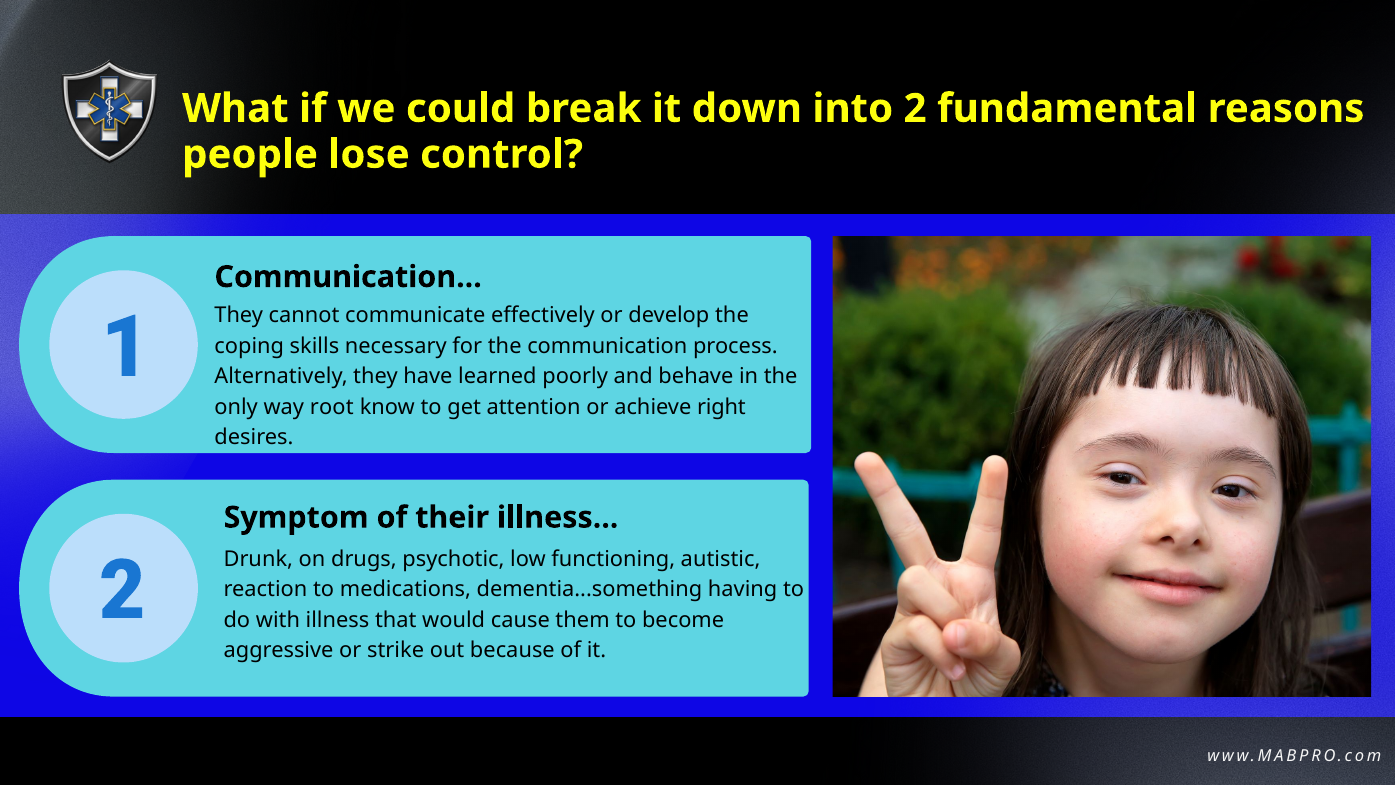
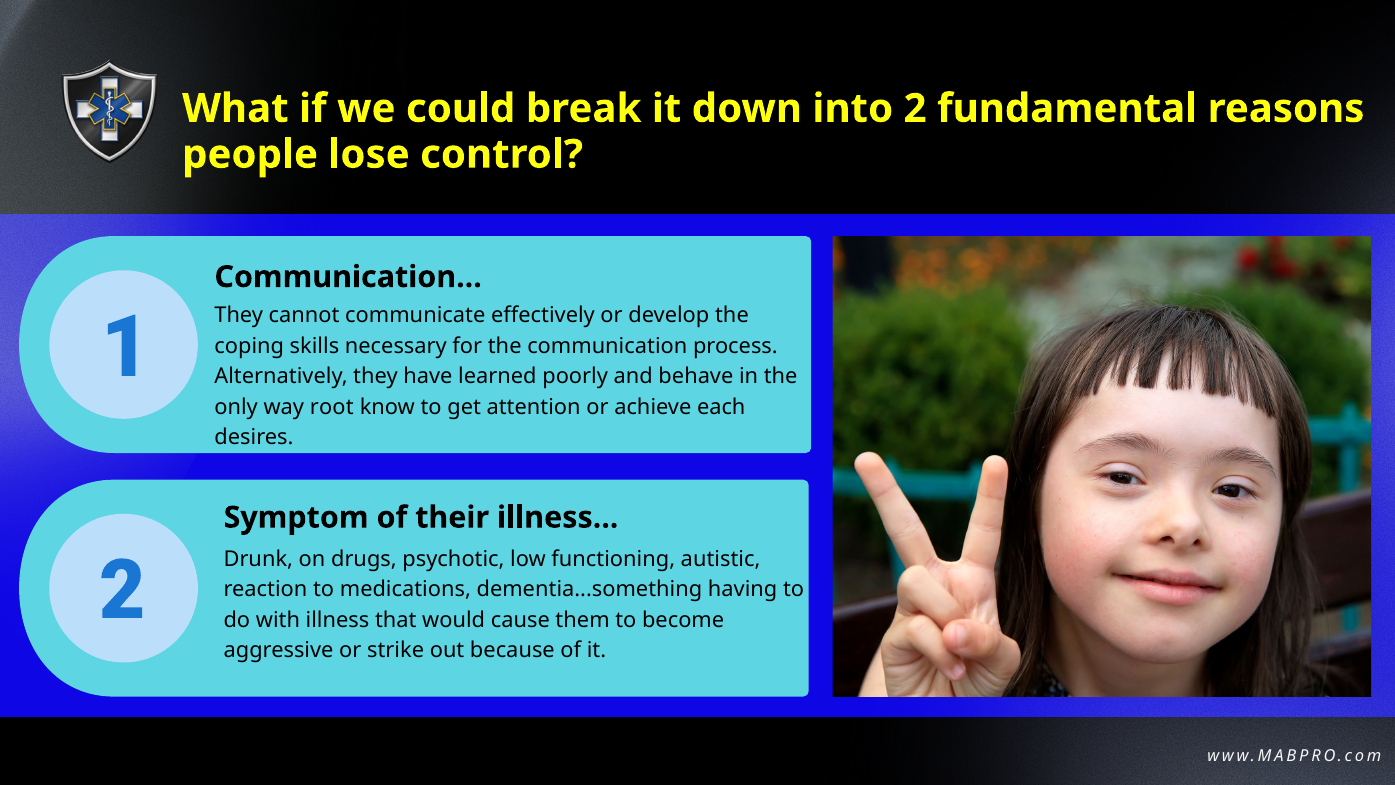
right: right -> each (721, 407)
